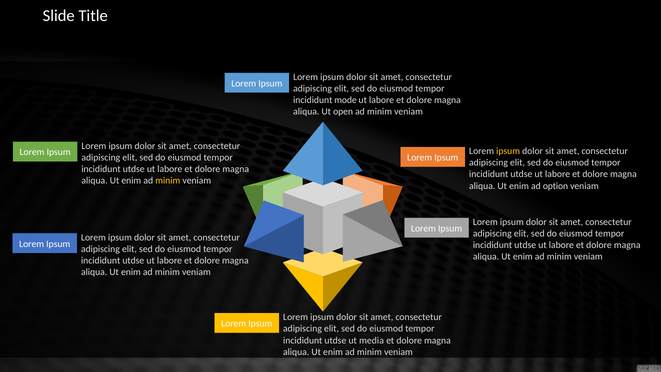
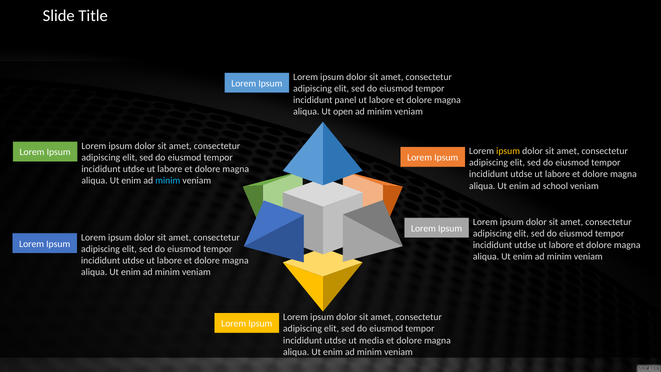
mode: mode -> panel (345, 100)
minim colour: yellow -> light blue (168, 180)
option: option -> school (555, 186)
